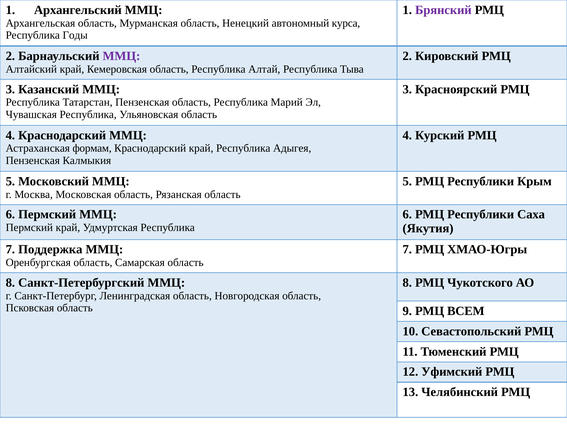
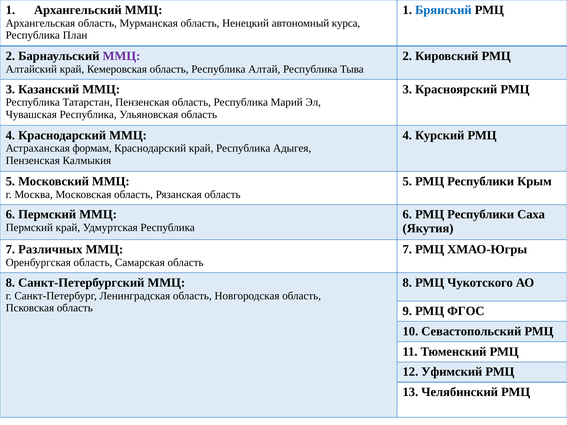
Брянский colour: purple -> blue (443, 10)
Годы: Годы -> План (75, 35)
Поддержка: Поддержка -> Различных (50, 250)
ВСЕМ: ВСЕМ -> ФГОС (466, 311)
